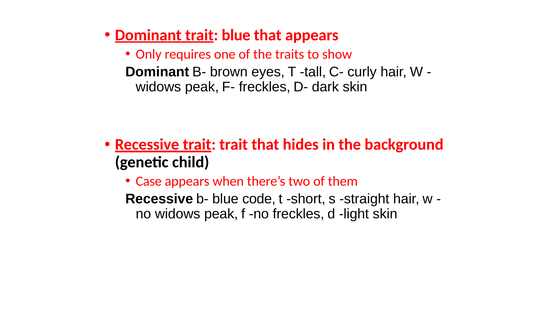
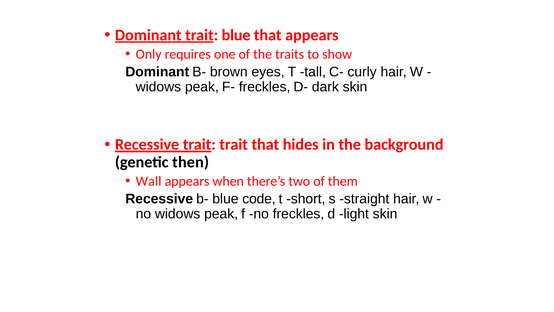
child: child -> then (191, 162)
Case: Case -> Wall (149, 181)
